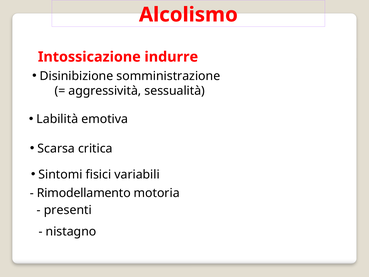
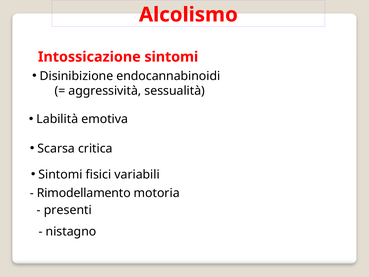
Intossicazione indurre: indurre -> sintomi (171, 57)
somministrazione: somministrazione -> endocannabinoidi (168, 76)
